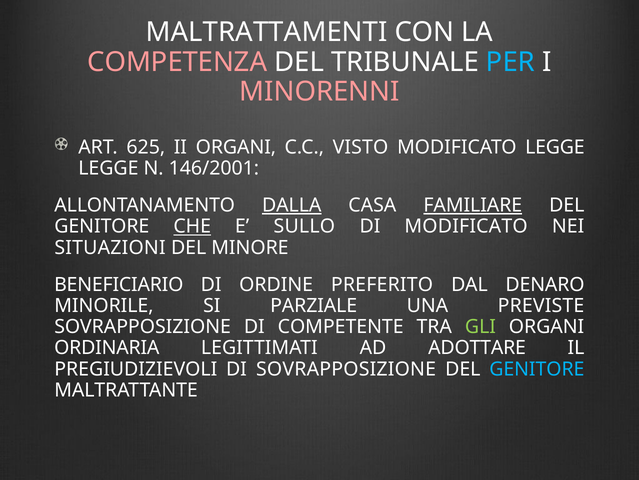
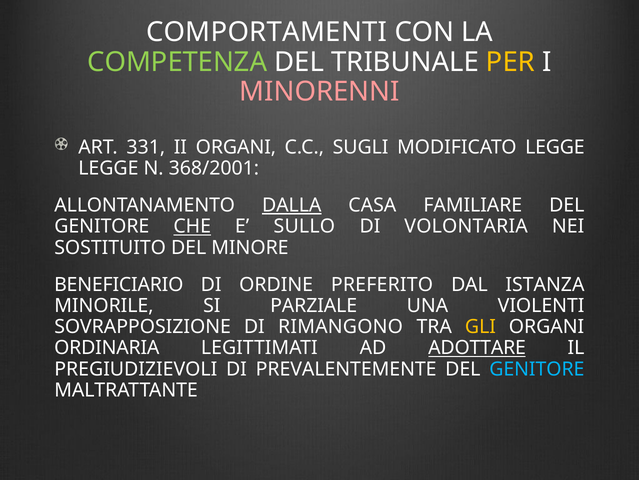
MALTRATTAMENTI: MALTRATTAMENTI -> COMPORTAMENTI (267, 32)
COMPETENZA colour: pink -> light green (177, 62)
PER colour: light blue -> yellow (510, 62)
625: 625 -> 331 (146, 147)
VISTO: VISTO -> SUGLI (361, 147)
146/2001: 146/2001 -> 368/2001 (214, 168)
FAMILIARE underline: present -> none (473, 205)
DI MODIFICATO: MODIFICATO -> VOLONTARIA (466, 226)
SITUAZIONI: SITUAZIONI -> SOSTITUITO (110, 247)
DENARO: DENARO -> ISTANZA (545, 284)
PREVISTE: PREVISTE -> VIOLENTI (541, 305)
COMPETENTE: COMPETENTE -> RIMANGONO (341, 326)
GLI colour: light green -> yellow (480, 326)
ADOTTARE underline: none -> present (477, 347)
DI SOVRAPPOSIZIONE: SOVRAPPOSIZIONE -> PREVALENTEMENTE (346, 369)
